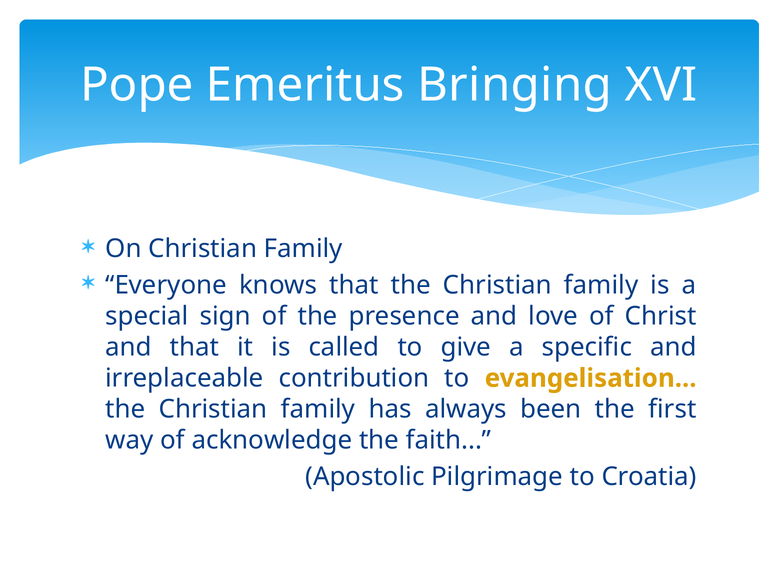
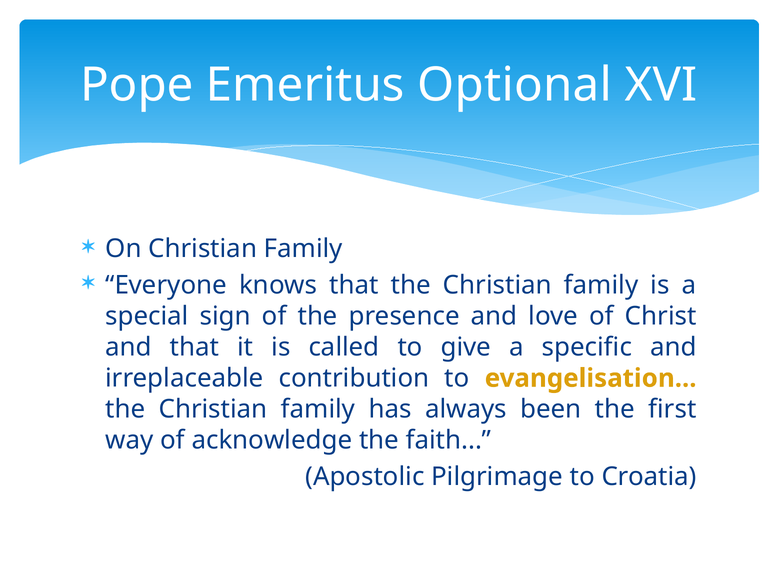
Bringing: Bringing -> Optional (515, 85)
